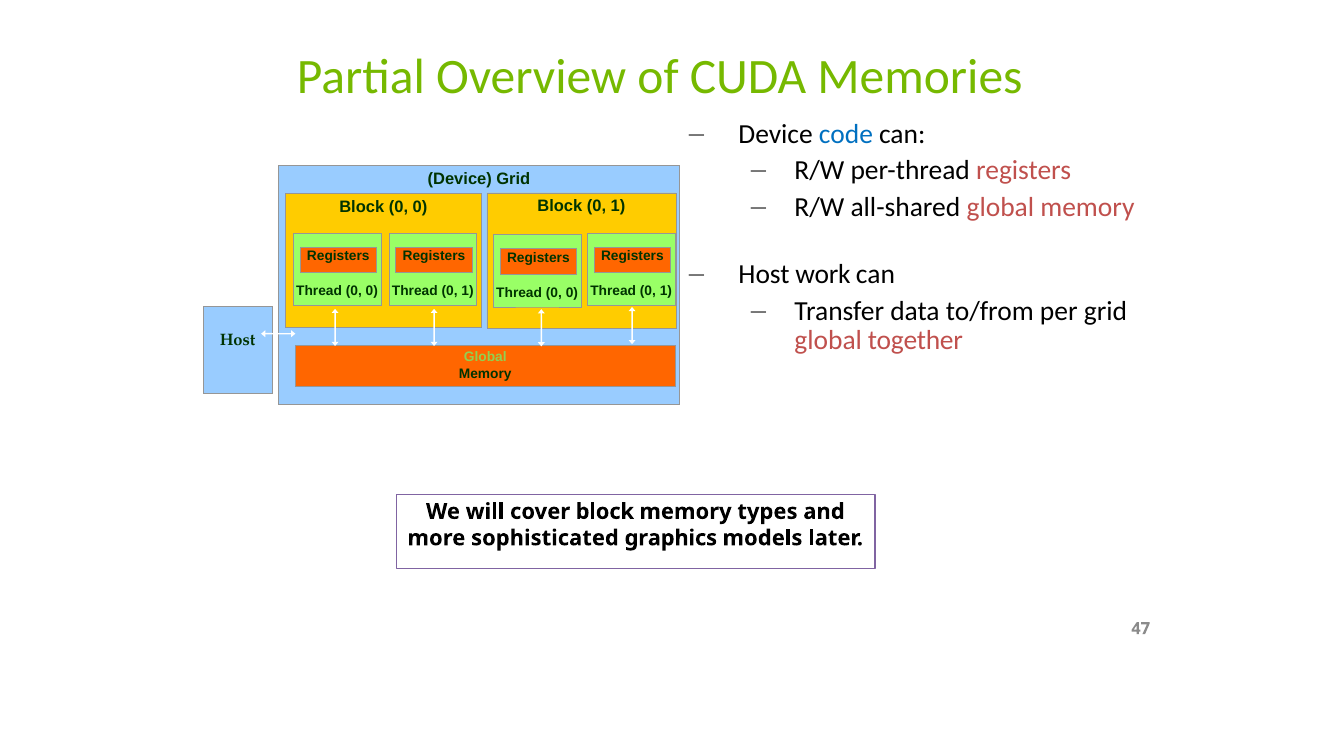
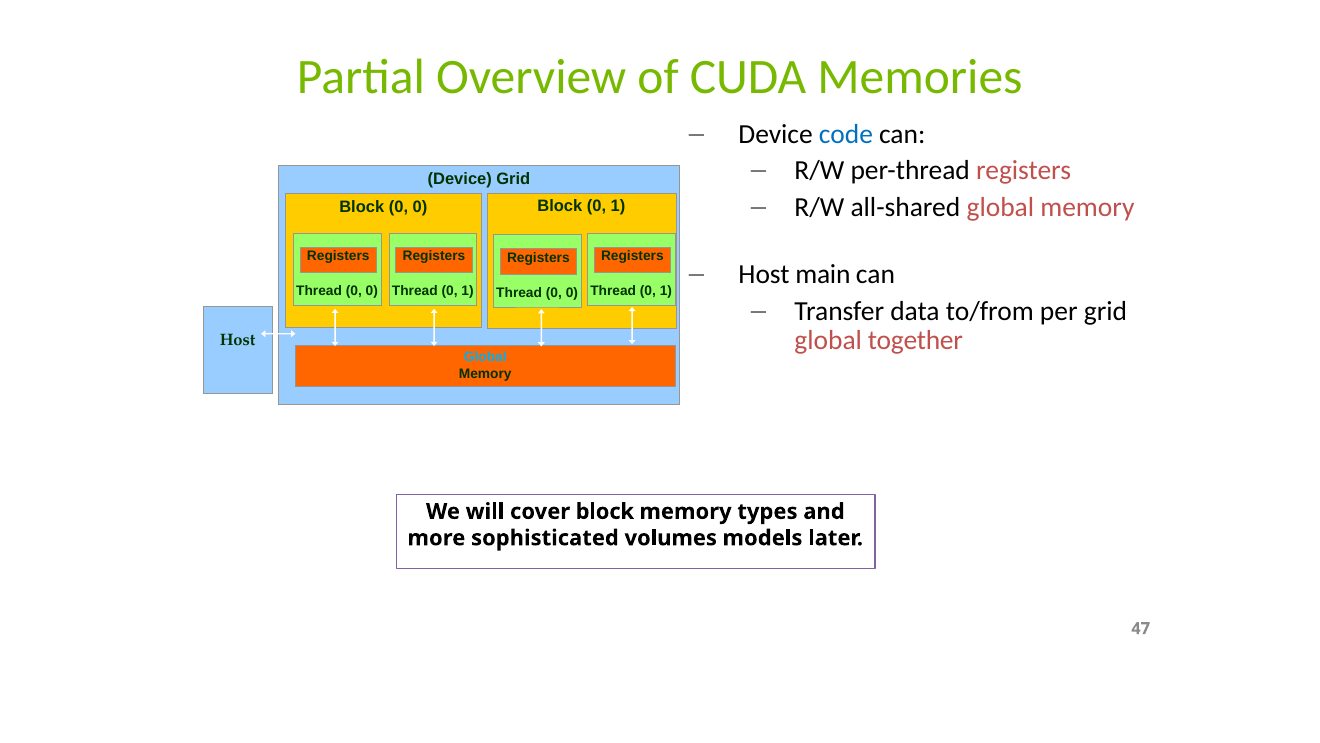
work: work -> main (823, 274)
Global colour: light green -> light blue (485, 357)
graphics: graphics -> volumes (671, 538)
